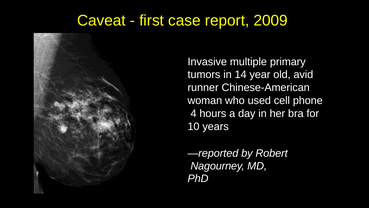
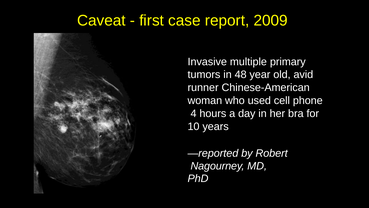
14: 14 -> 48 (241, 75)
